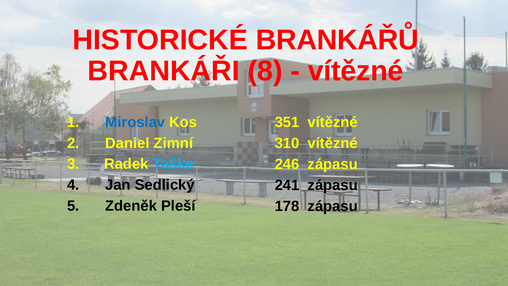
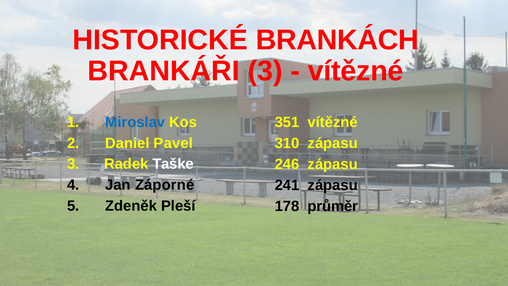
BRANKÁŘŮ: BRANKÁŘŮ -> BRANKÁCH (337, 40)
BRANKÁŘI 8: 8 -> 3 (265, 71)
Zimní: Zimní -> Pavel (173, 143)
310 vítězné: vítězné -> zápasu (333, 143)
Taške colour: light blue -> white (173, 164)
Sedlický: Sedlický -> Záporné (165, 185)
178 zápasu: zápasu -> průměr (333, 206)
